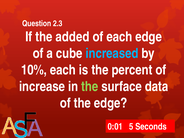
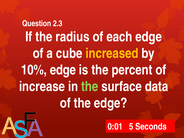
added: added -> radius (72, 37)
increased colour: light blue -> yellow (112, 53)
10% each: each -> edge (63, 70)
